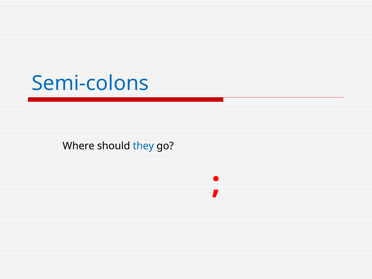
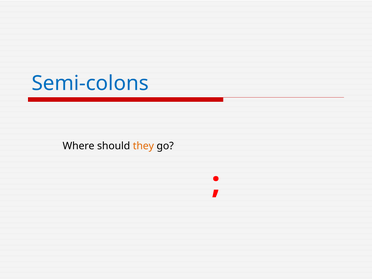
they colour: blue -> orange (143, 146)
